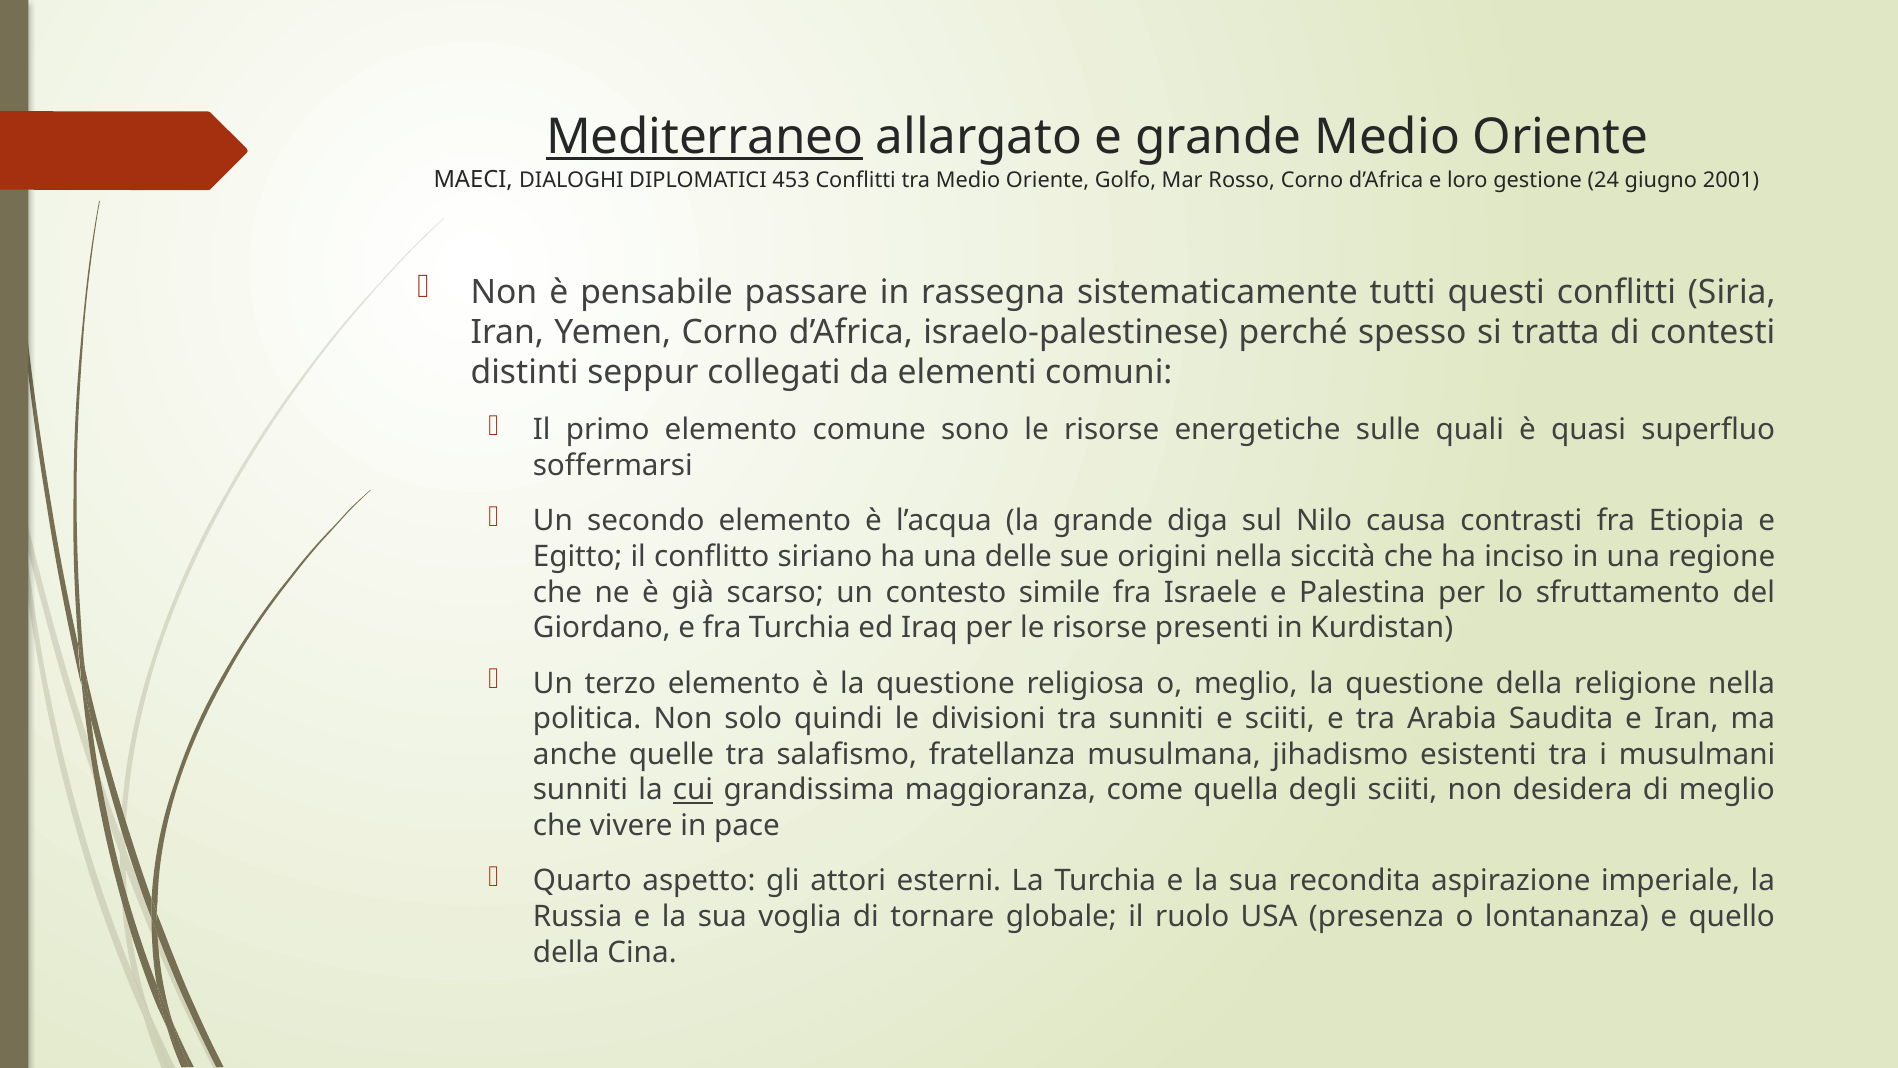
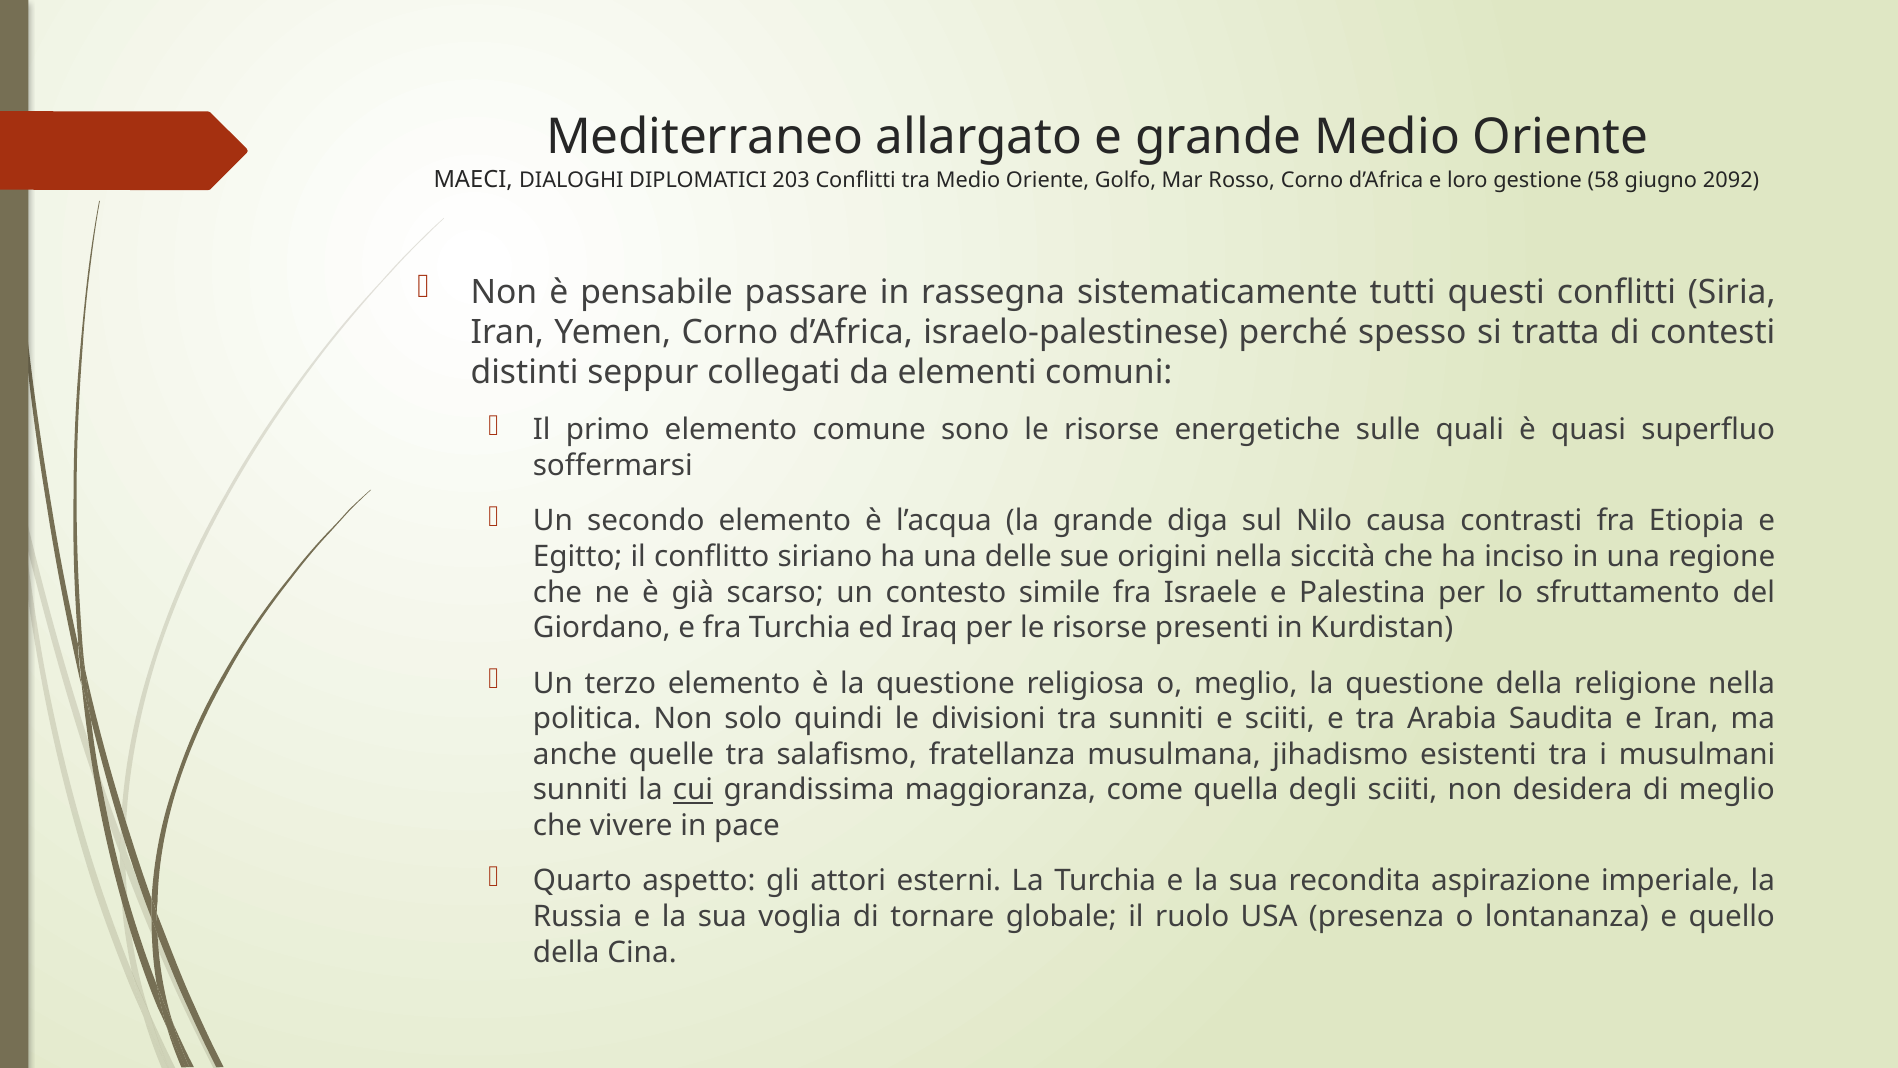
Mediterraneo underline: present -> none (705, 137)
453: 453 -> 203 (791, 180)
24: 24 -> 58 (1603, 180)
2001: 2001 -> 2092 (1731, 180)
